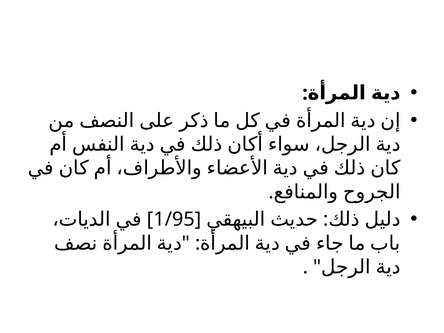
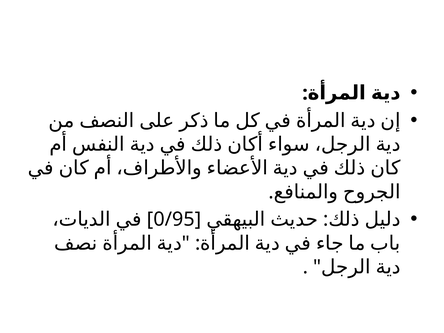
1/95: 1/95 -> 0/95 (174, 219)
